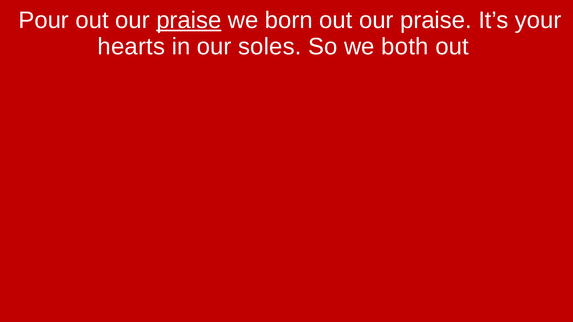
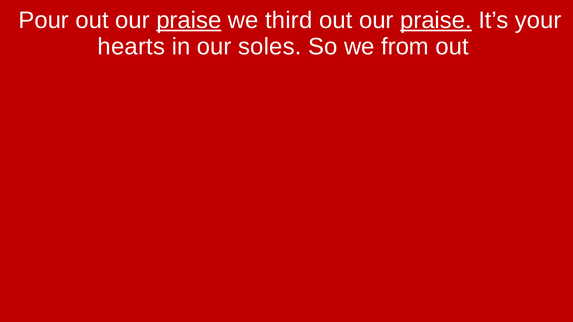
born: born -> third (289, 20)
praise underline: none -> present (436, 20)
both: both -> from (405, 47)
